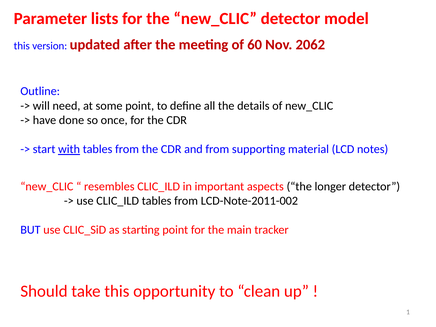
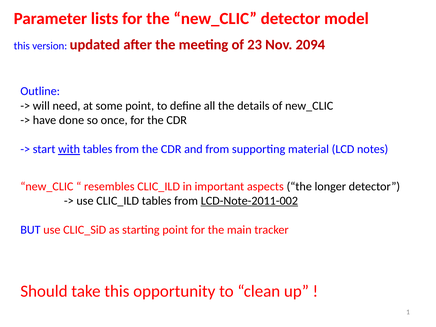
60: 60 -> 23 (255, 45)
2062: 2062 -> 2094 (310, 45)
LCD-Note-2011-002 underline: none -> present (249, 201)
